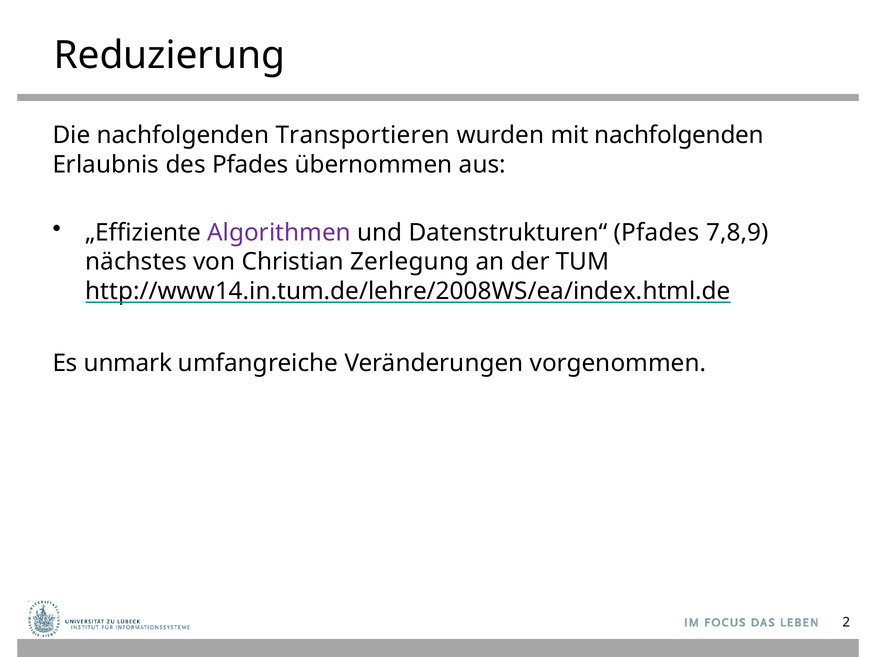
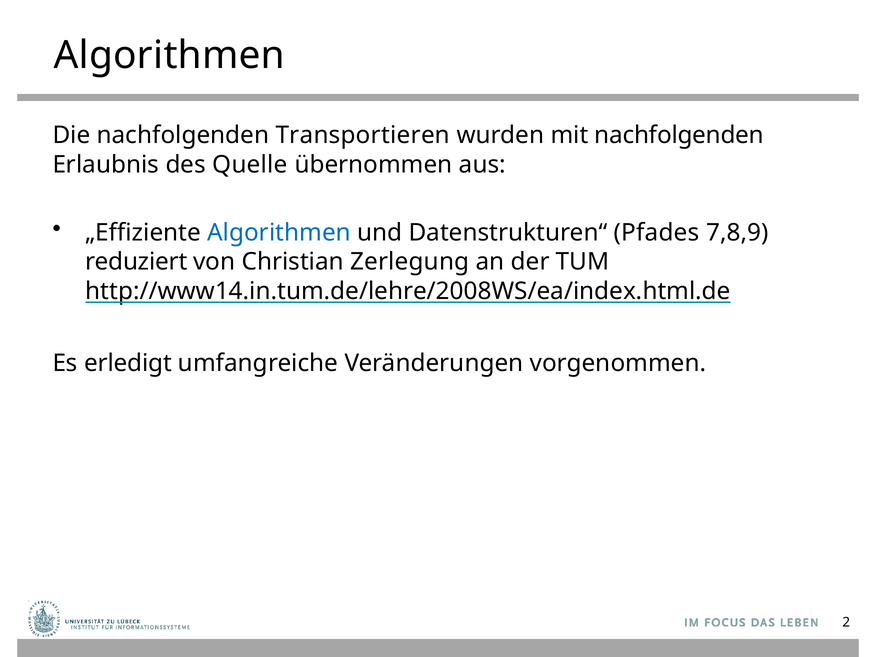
Reduzierung: Reduzierung -> Algorithmen (169, 55)
des Pfades: Pfades -> Quelle (250, 165)
Algorithmen colour: purple -> blue (279, 233)
nächstes: nächstes -> reduziert (136, 262)
unmark: unmark -> erledigt (128, 363)
